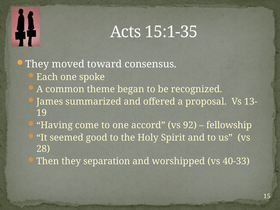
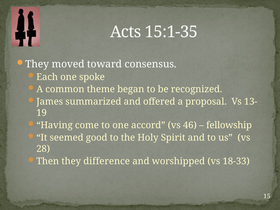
92: 92 -> 46 (190, 125)
separation: separation -> difference (107, 161)
40-33: 40-33 -> 18-33 (236, 161)
